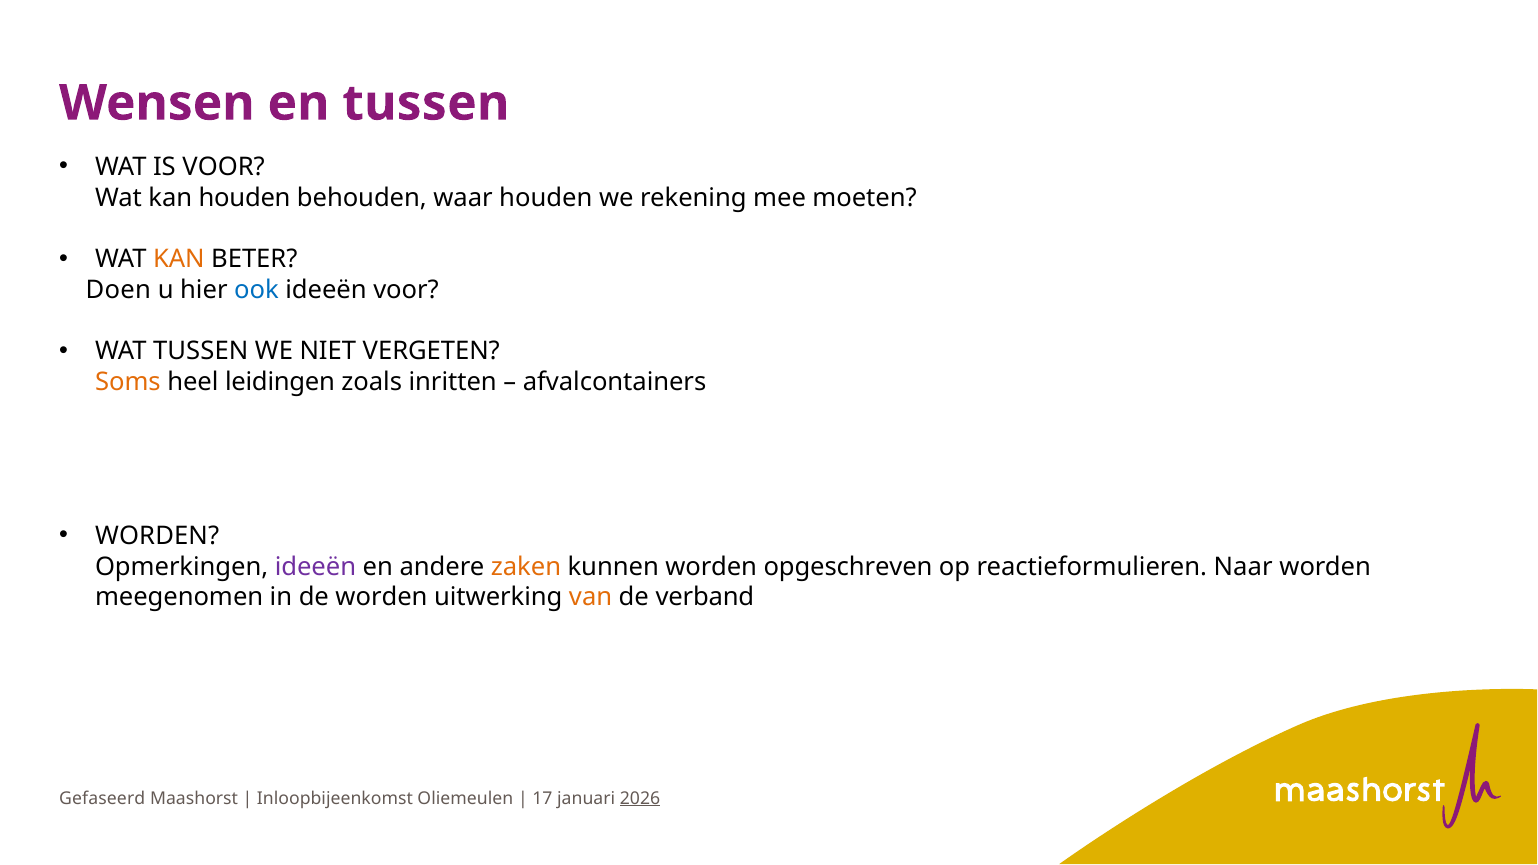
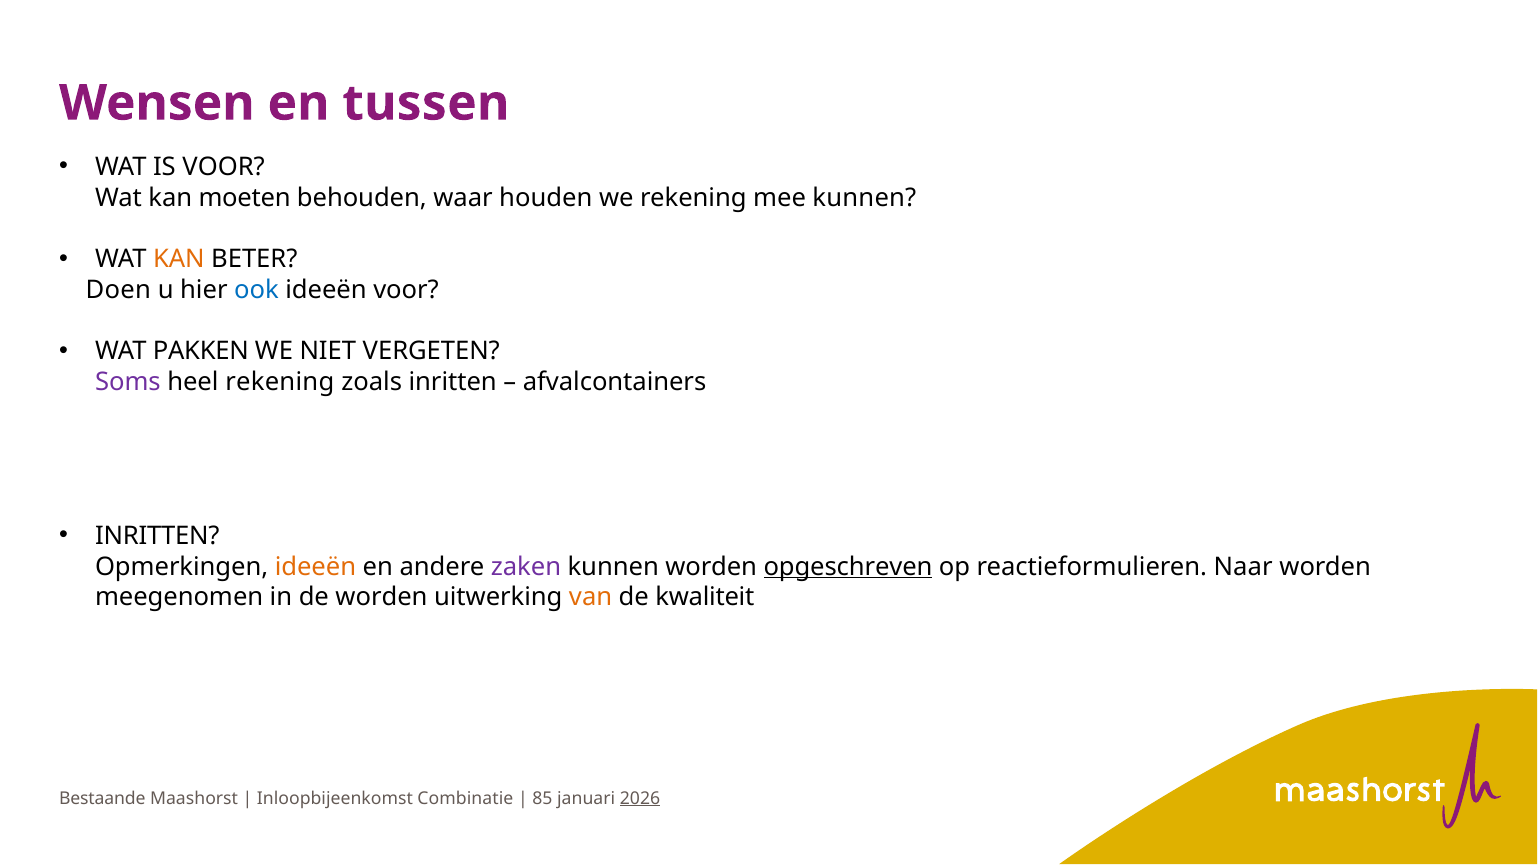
kan houden: houden -> moeten (245, 198)
mee moeten: moeten -> kunnen (864, 198)
WAT TUSSEN: TUSSEN -> PAKKEN (201, 351)
Soms colour: orange -> purple (128, 382)
heel leidingen: leidingen -> rekening (280, 382)
WORDEN: WORDEN -> INRITTEN (157, 536)
ideeën colour: purple -> orange (315, 567)
zaken colour: orange -> purple (526, 567)
opgeschreven underline: none -> present (848, 567)
verband: verband -> kwaliteit (705, 597)
Gefaseerd: Gefaseerd -> Bestaande (102, 798)
Oliemeulen: Oliemeulen -> Combinatie (465, 798)
17: 17 -> 85 (542, 798)
